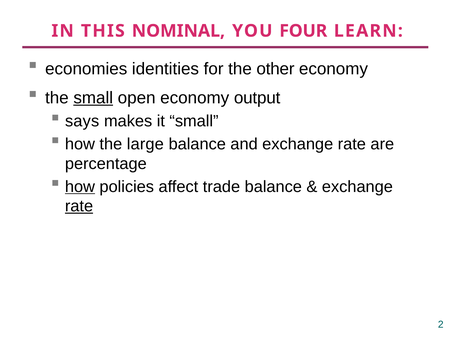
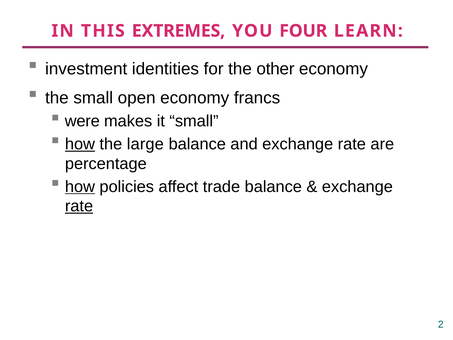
NOMINAL: NOMINAL -> EXTREMES (178, 31)
economies: economies -> investment (86, 69)
small underline: present -> none (93, 98)
output: output -> francs (257, 98)
says: says -> were (82, 121)
how underline: none -> present (80, 144)
